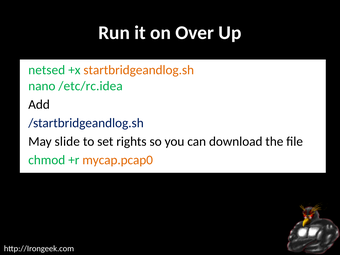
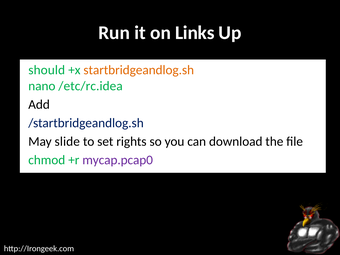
Over: Over -> Links (195, 33)
netsed: netsed -> should (47, 70)
mycap.pcap0 colour: orange -> purple (118, 160)
